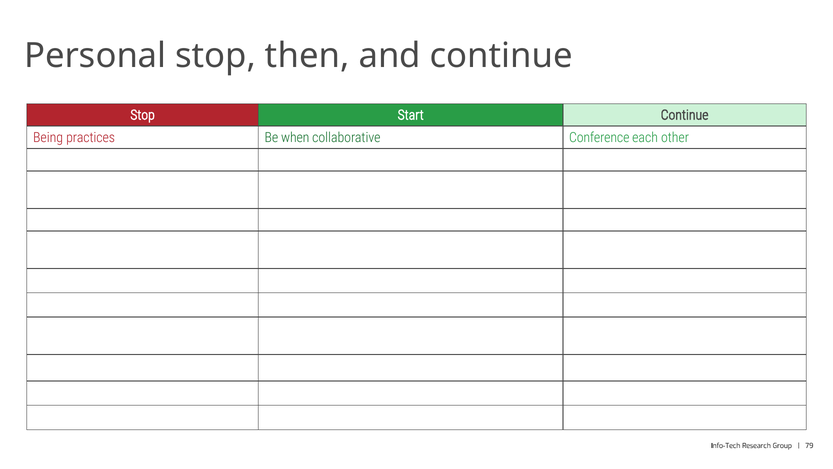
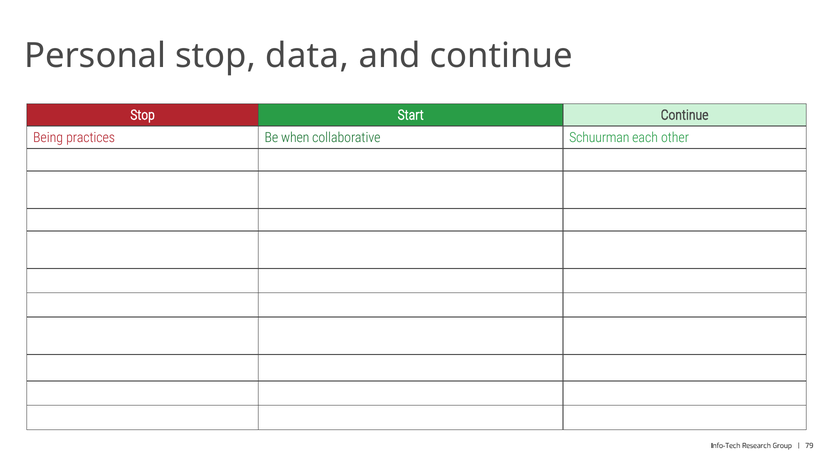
then: then -> data (307, 56)
Conference: Conference -> Schuurman (599, 137)
